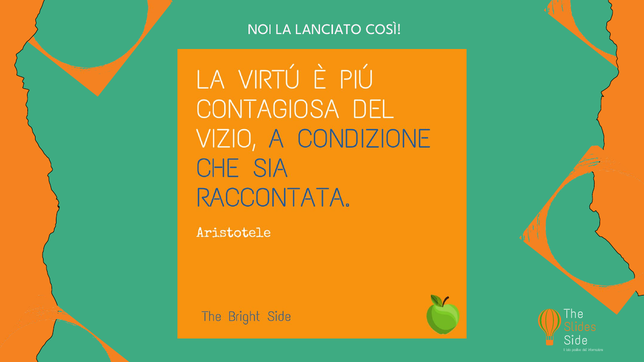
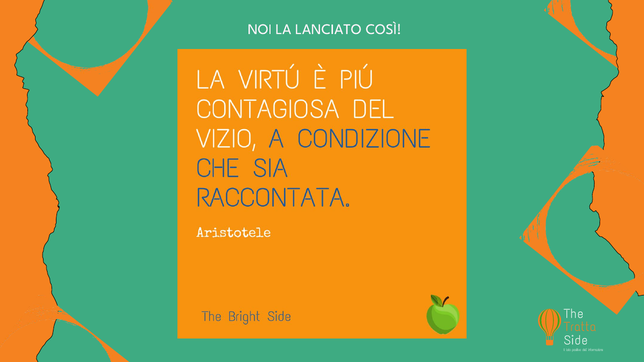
Slides: Slides -> Tratta (580, 327)
